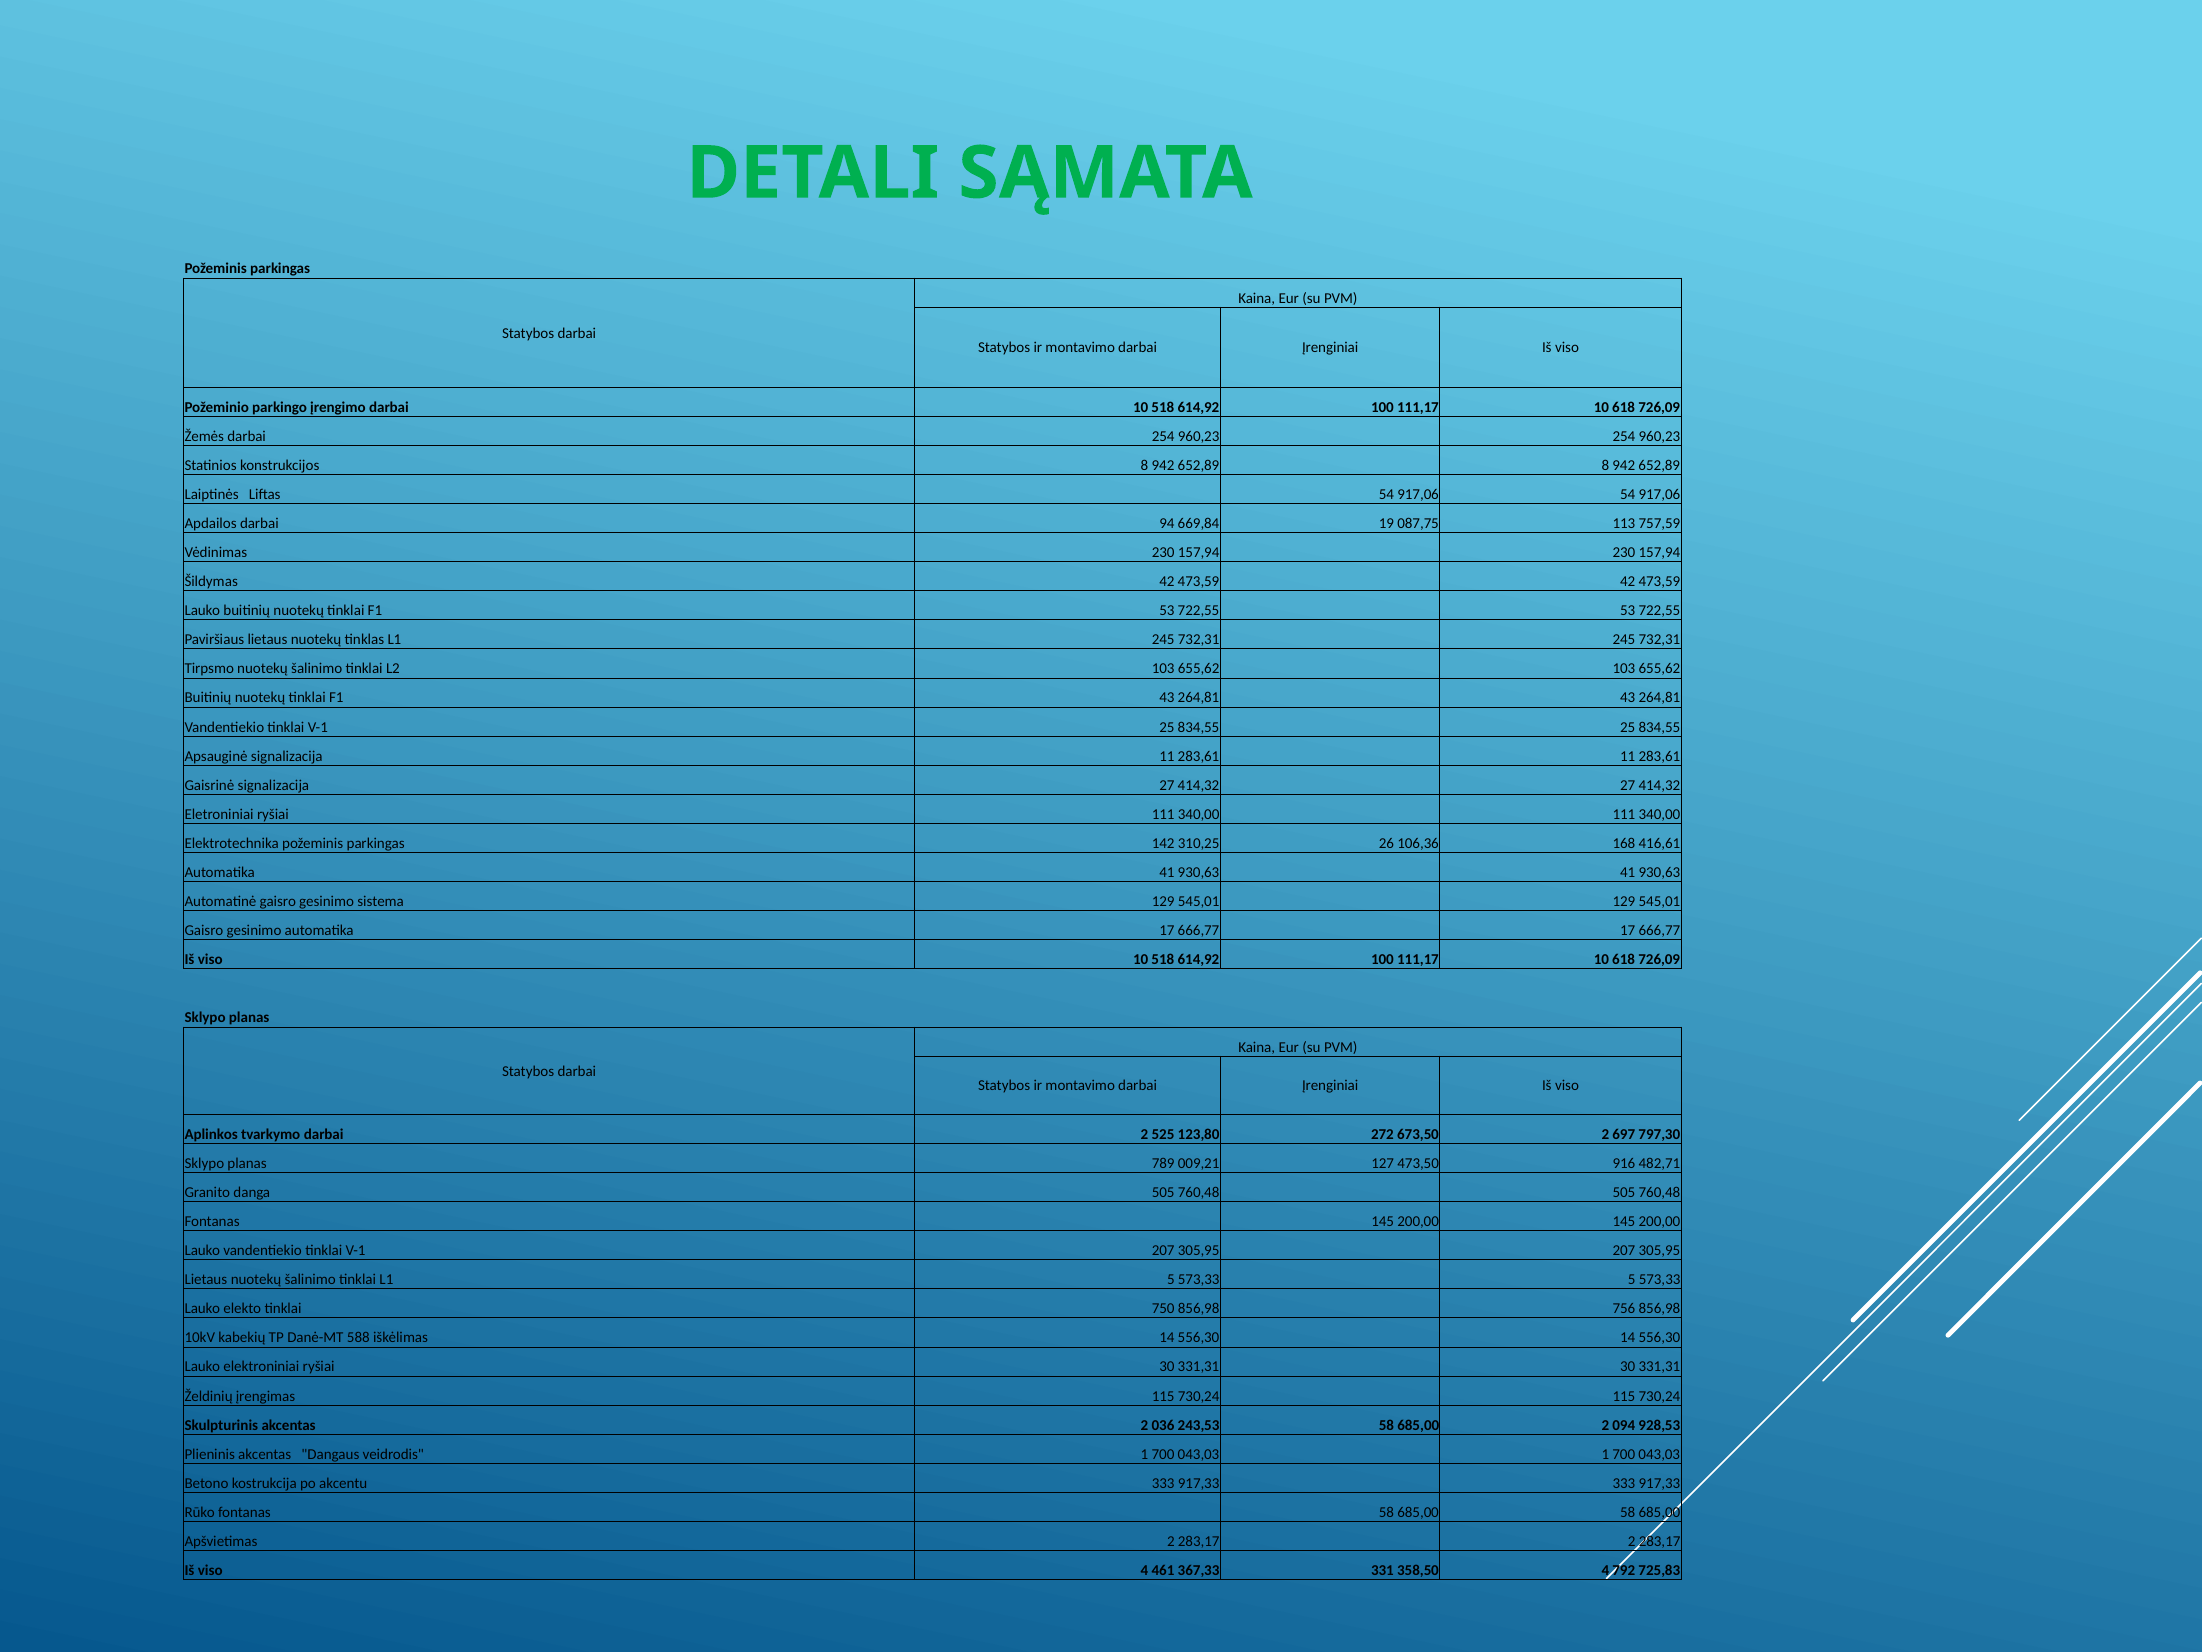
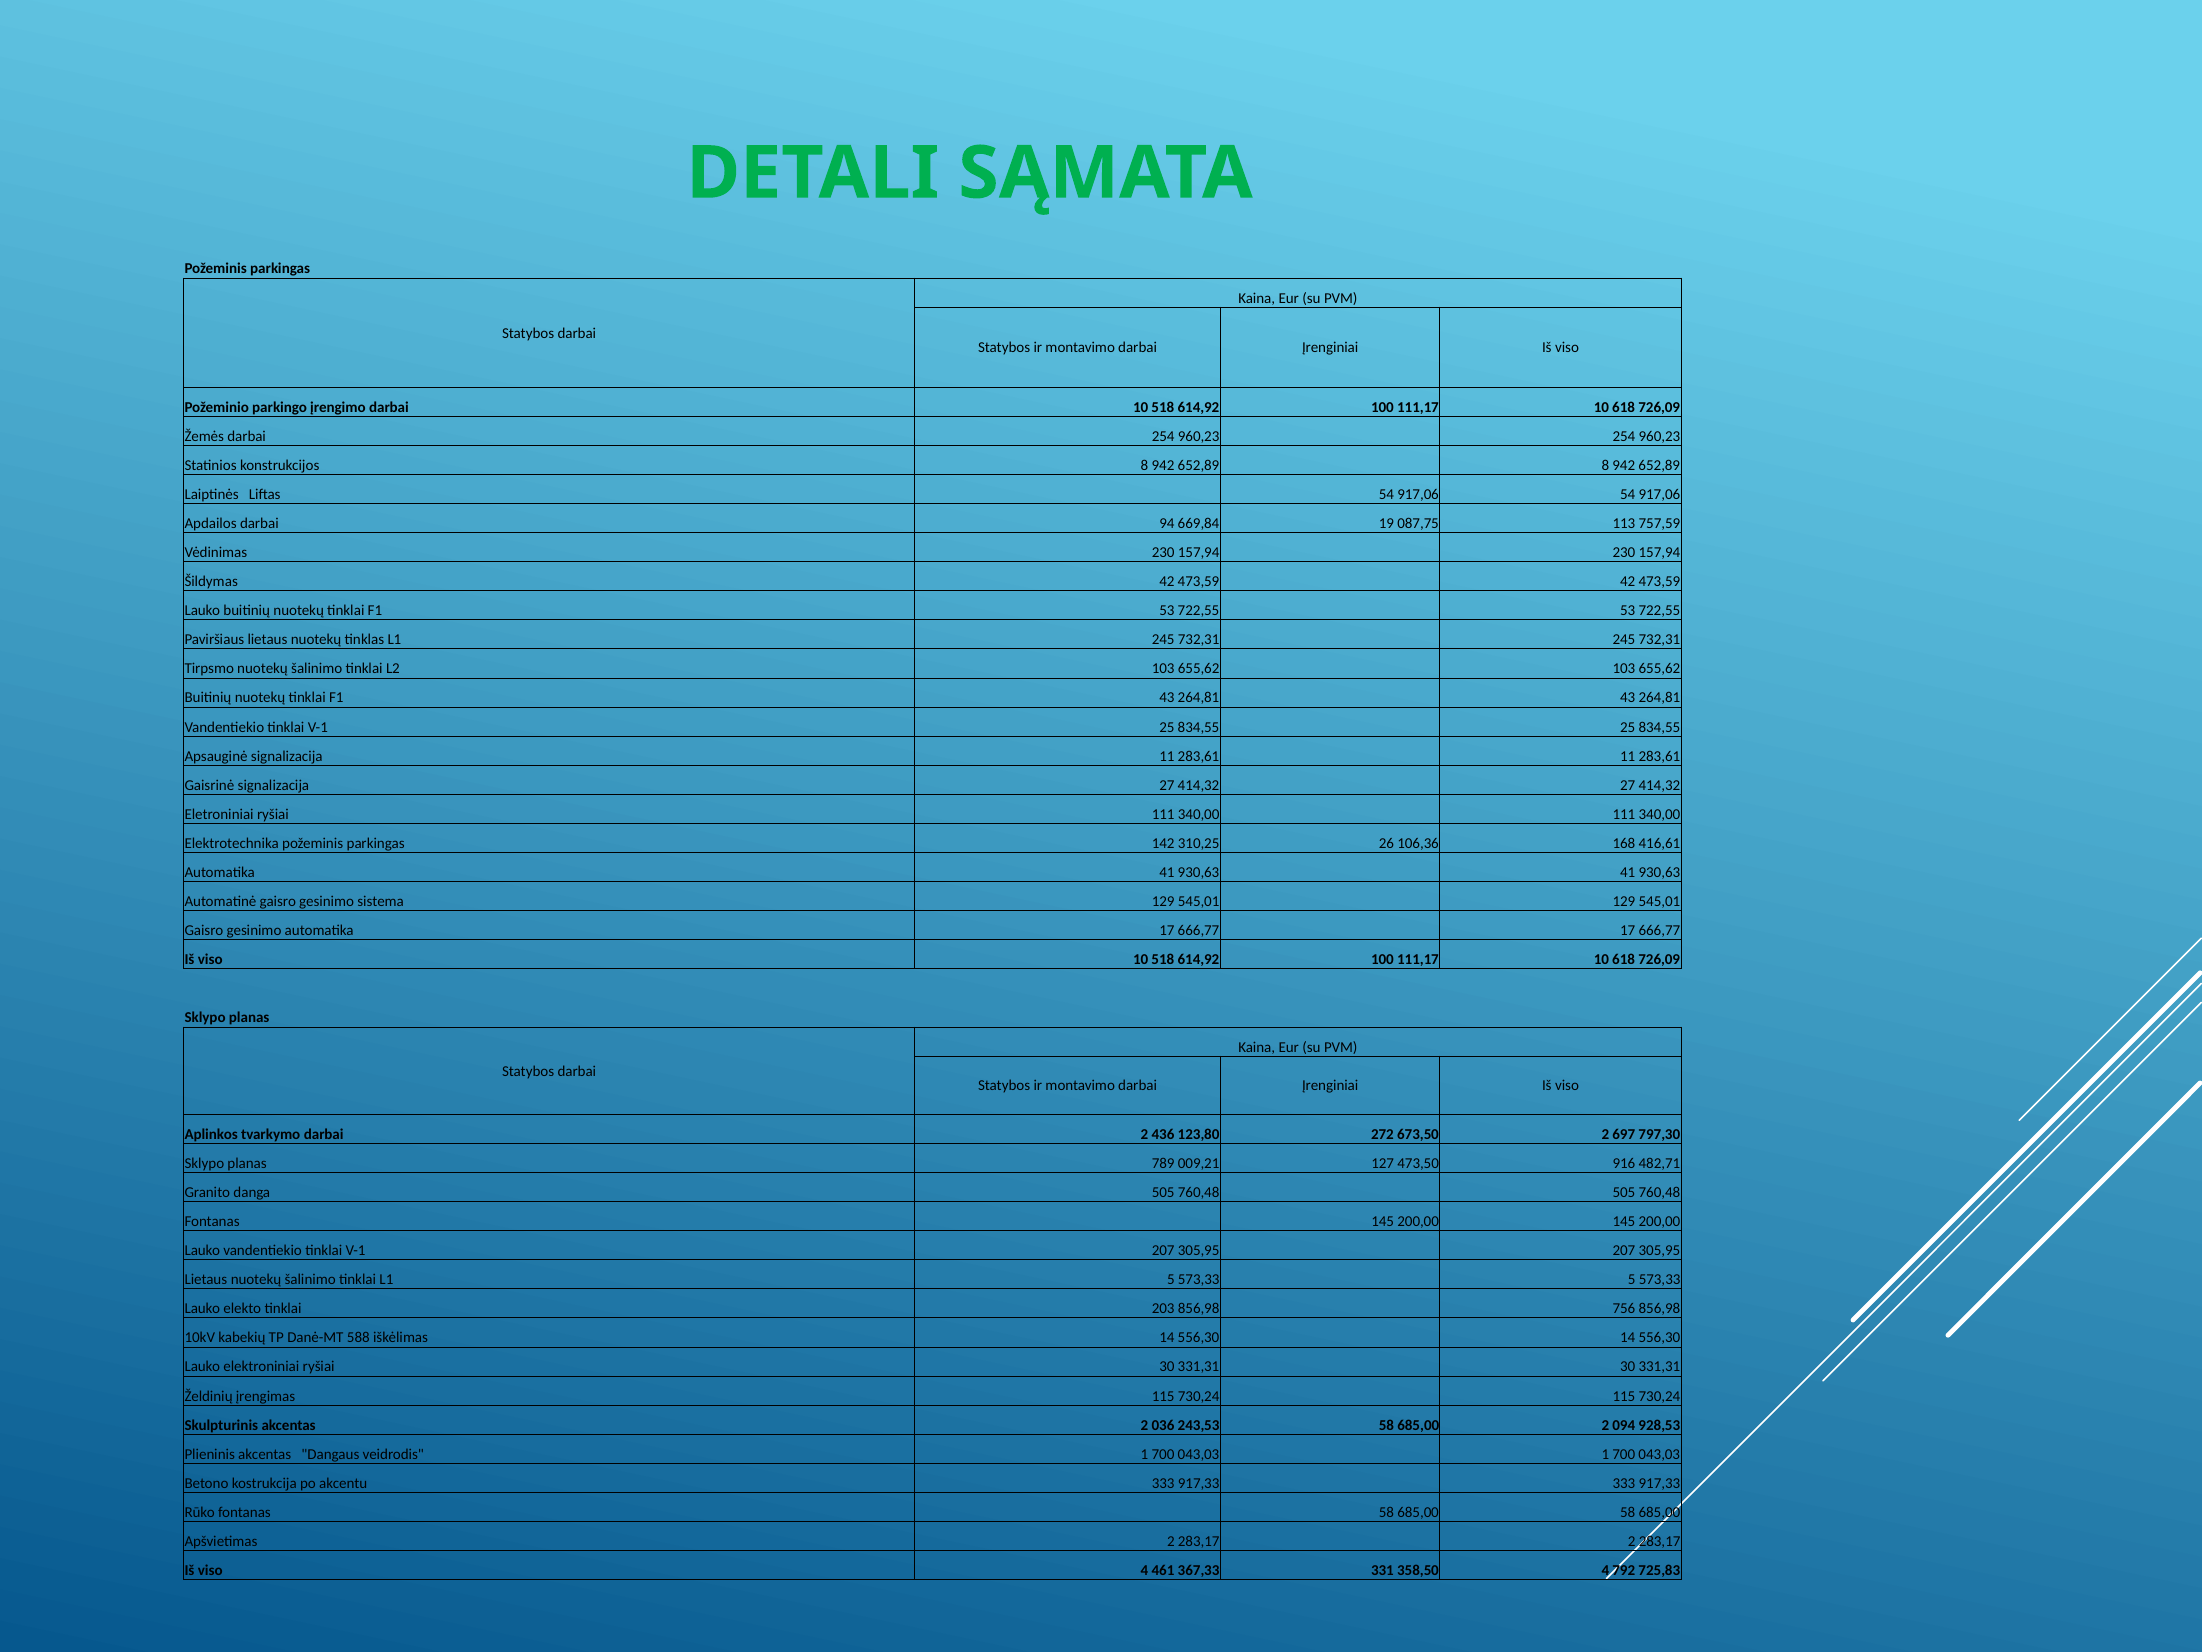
525: 525 -> 436 (1163, 1134)
750: 750 -> 203 (1163, 1308)
